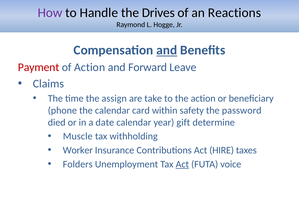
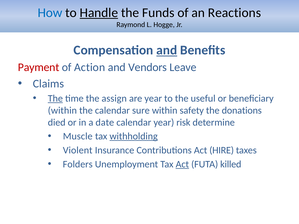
How colour: purple -> blue (50, 13)
Handle underline: none -> present (99, 13)
Drives: Drives -> Funds (158, 13)
Forward: Forward -> Vendors (148, 67)
The underline: none -> present (55, 99)
are take: take -> year (153, 99)
the action: action -> useful (203, 99)
phone: phone -> within (62, 111)
card: card -> sure (141, 111)
password: password -> donations (242, 111)
gift: gift -> risk (183, 122)
withholding underline: none -> present (134, 136)
Worker: Worker -> Violent (78, 150)
voice: voice -> killed (231, 164)
